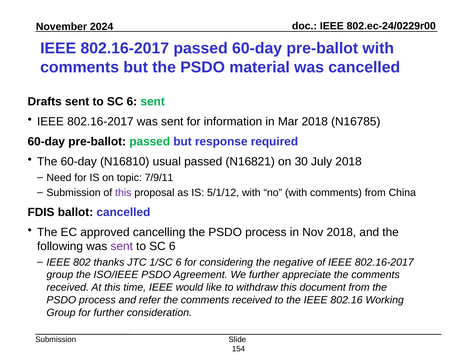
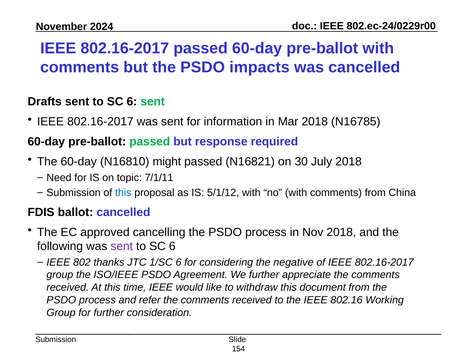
material: material -> impacts (260, 67)
usual: usual -> might (167, 162)
7/9/11: 7/9/11 -> 7/1/11 (159, 178)
this colour: purple -> blue (123, 193)
